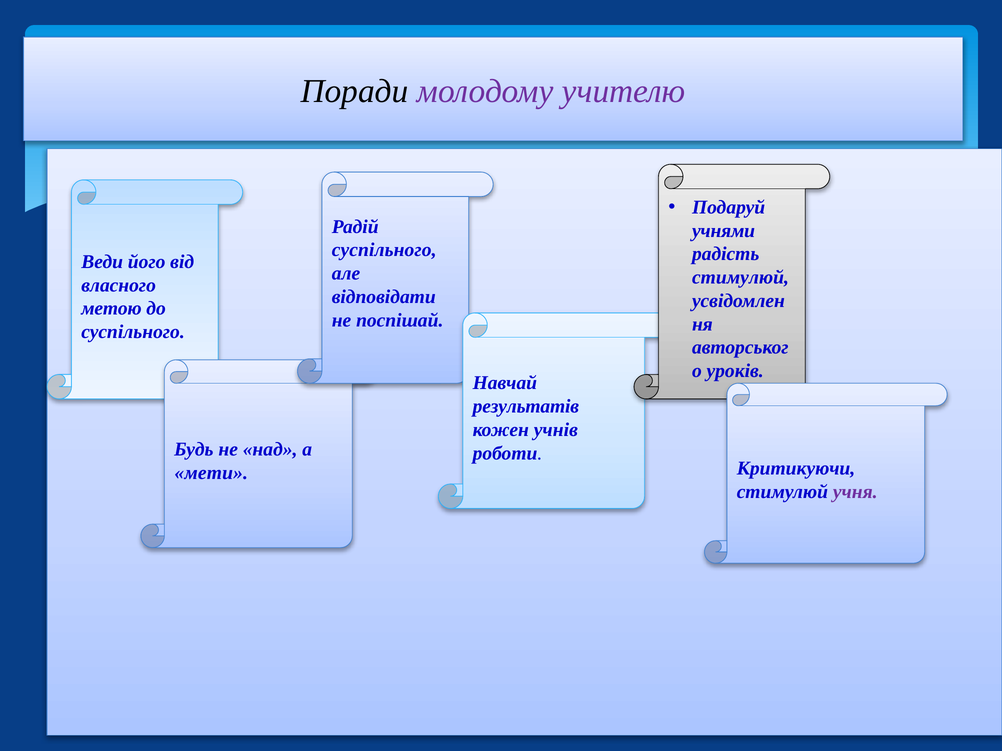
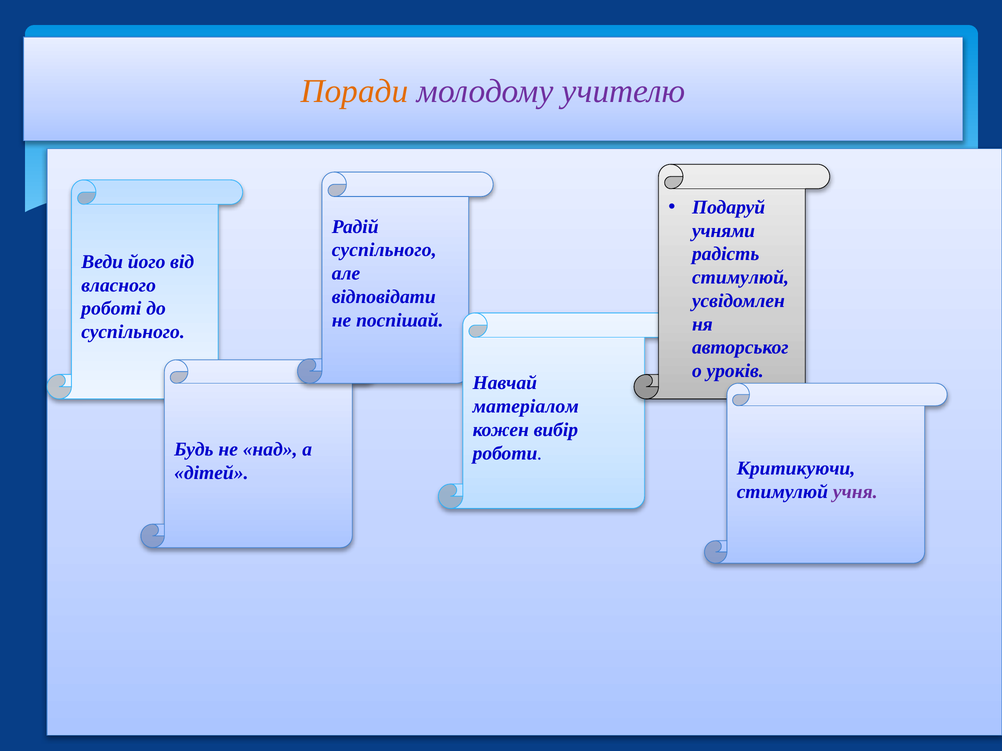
Поради colour: black -> orange (355, 91)
метою: метою -> роботі (111, 309)
результатів: результатів -> матеріалом (526, 407)
учнів: учнів -> вибір (556, 430)
мети: мети -> дітей (211, 473)
